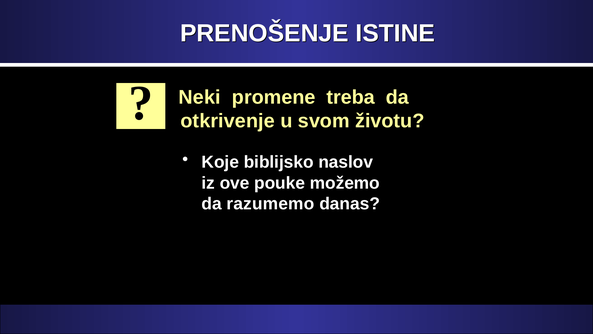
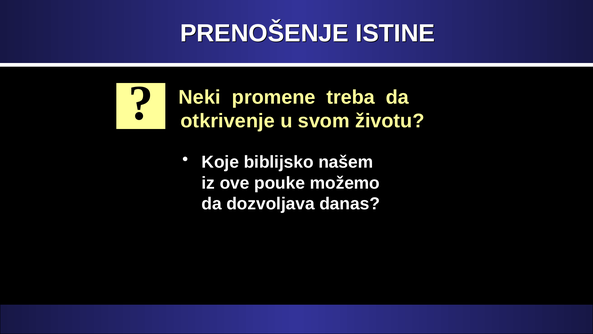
naslov: naslov -> našem (346, 162)
razumemo: razumemo -> dozvoljava (271, 204)
